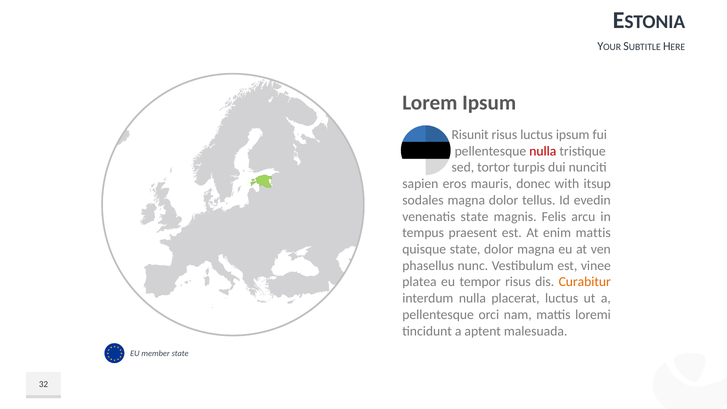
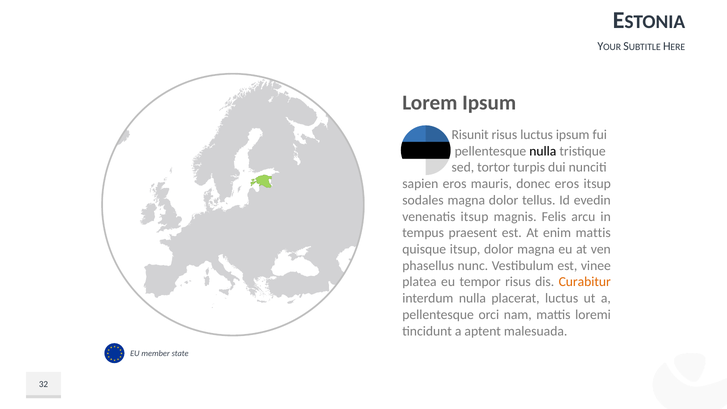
nulla colour: red -> black (543, 151)
donec with: with -> eros (567, 184)
venenatis state: state -> itsup (475, 216)
quisque state: state -> itsup (465, 249)
